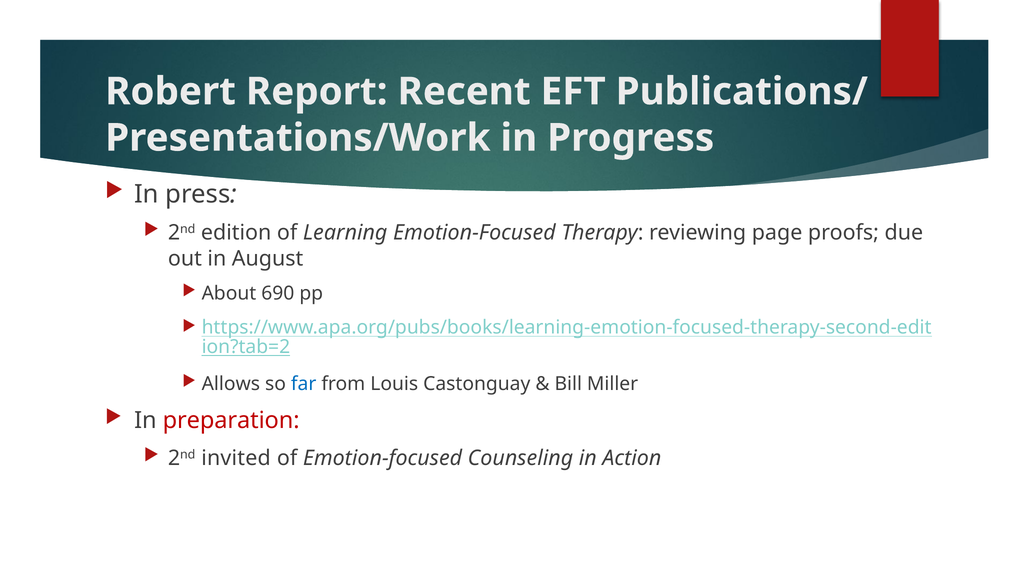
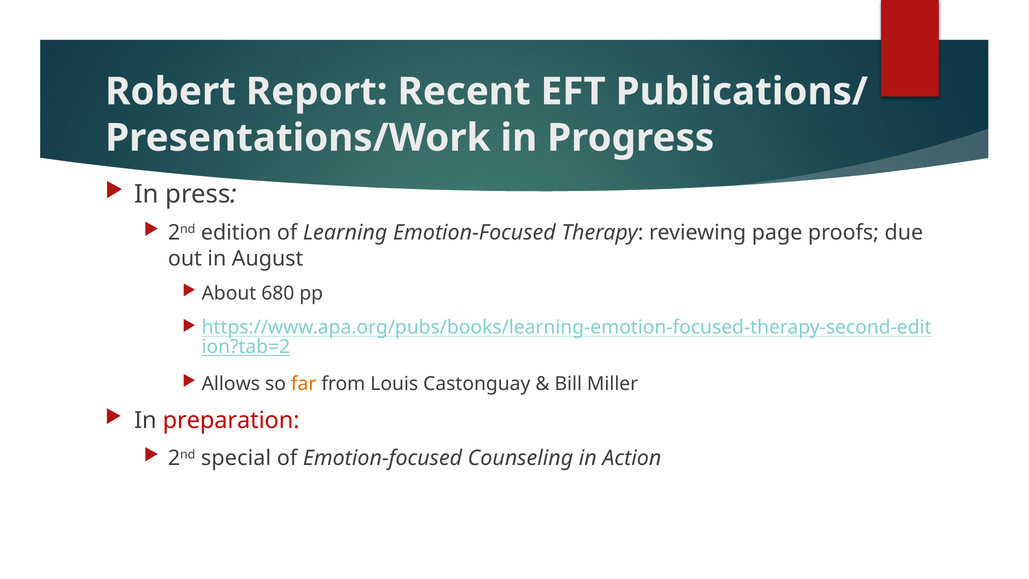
690: 690 -> 680 (278, 294)
far colour: blue -> orange (304, 384)
invited: invited -> special (236, 458)
